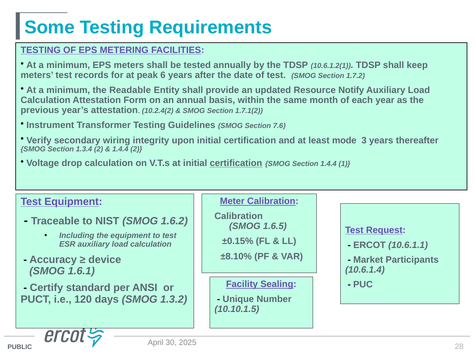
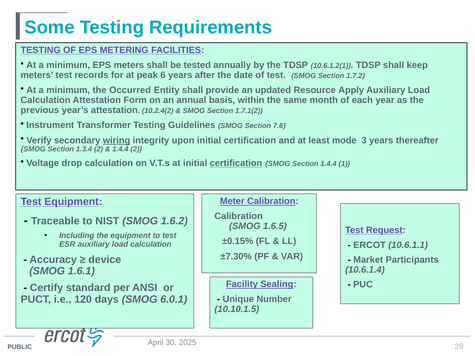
Readable: Readable -> Occurred (130, 90)
Notify: Notify -> Apply (351, 90)
wiring underline: none -> present (117, 140)
±8.10%: ±8.10% -> ±7.30% (236, 256)
1.3.2: 1.3.2 -> 6.0.1 (174, 299)
